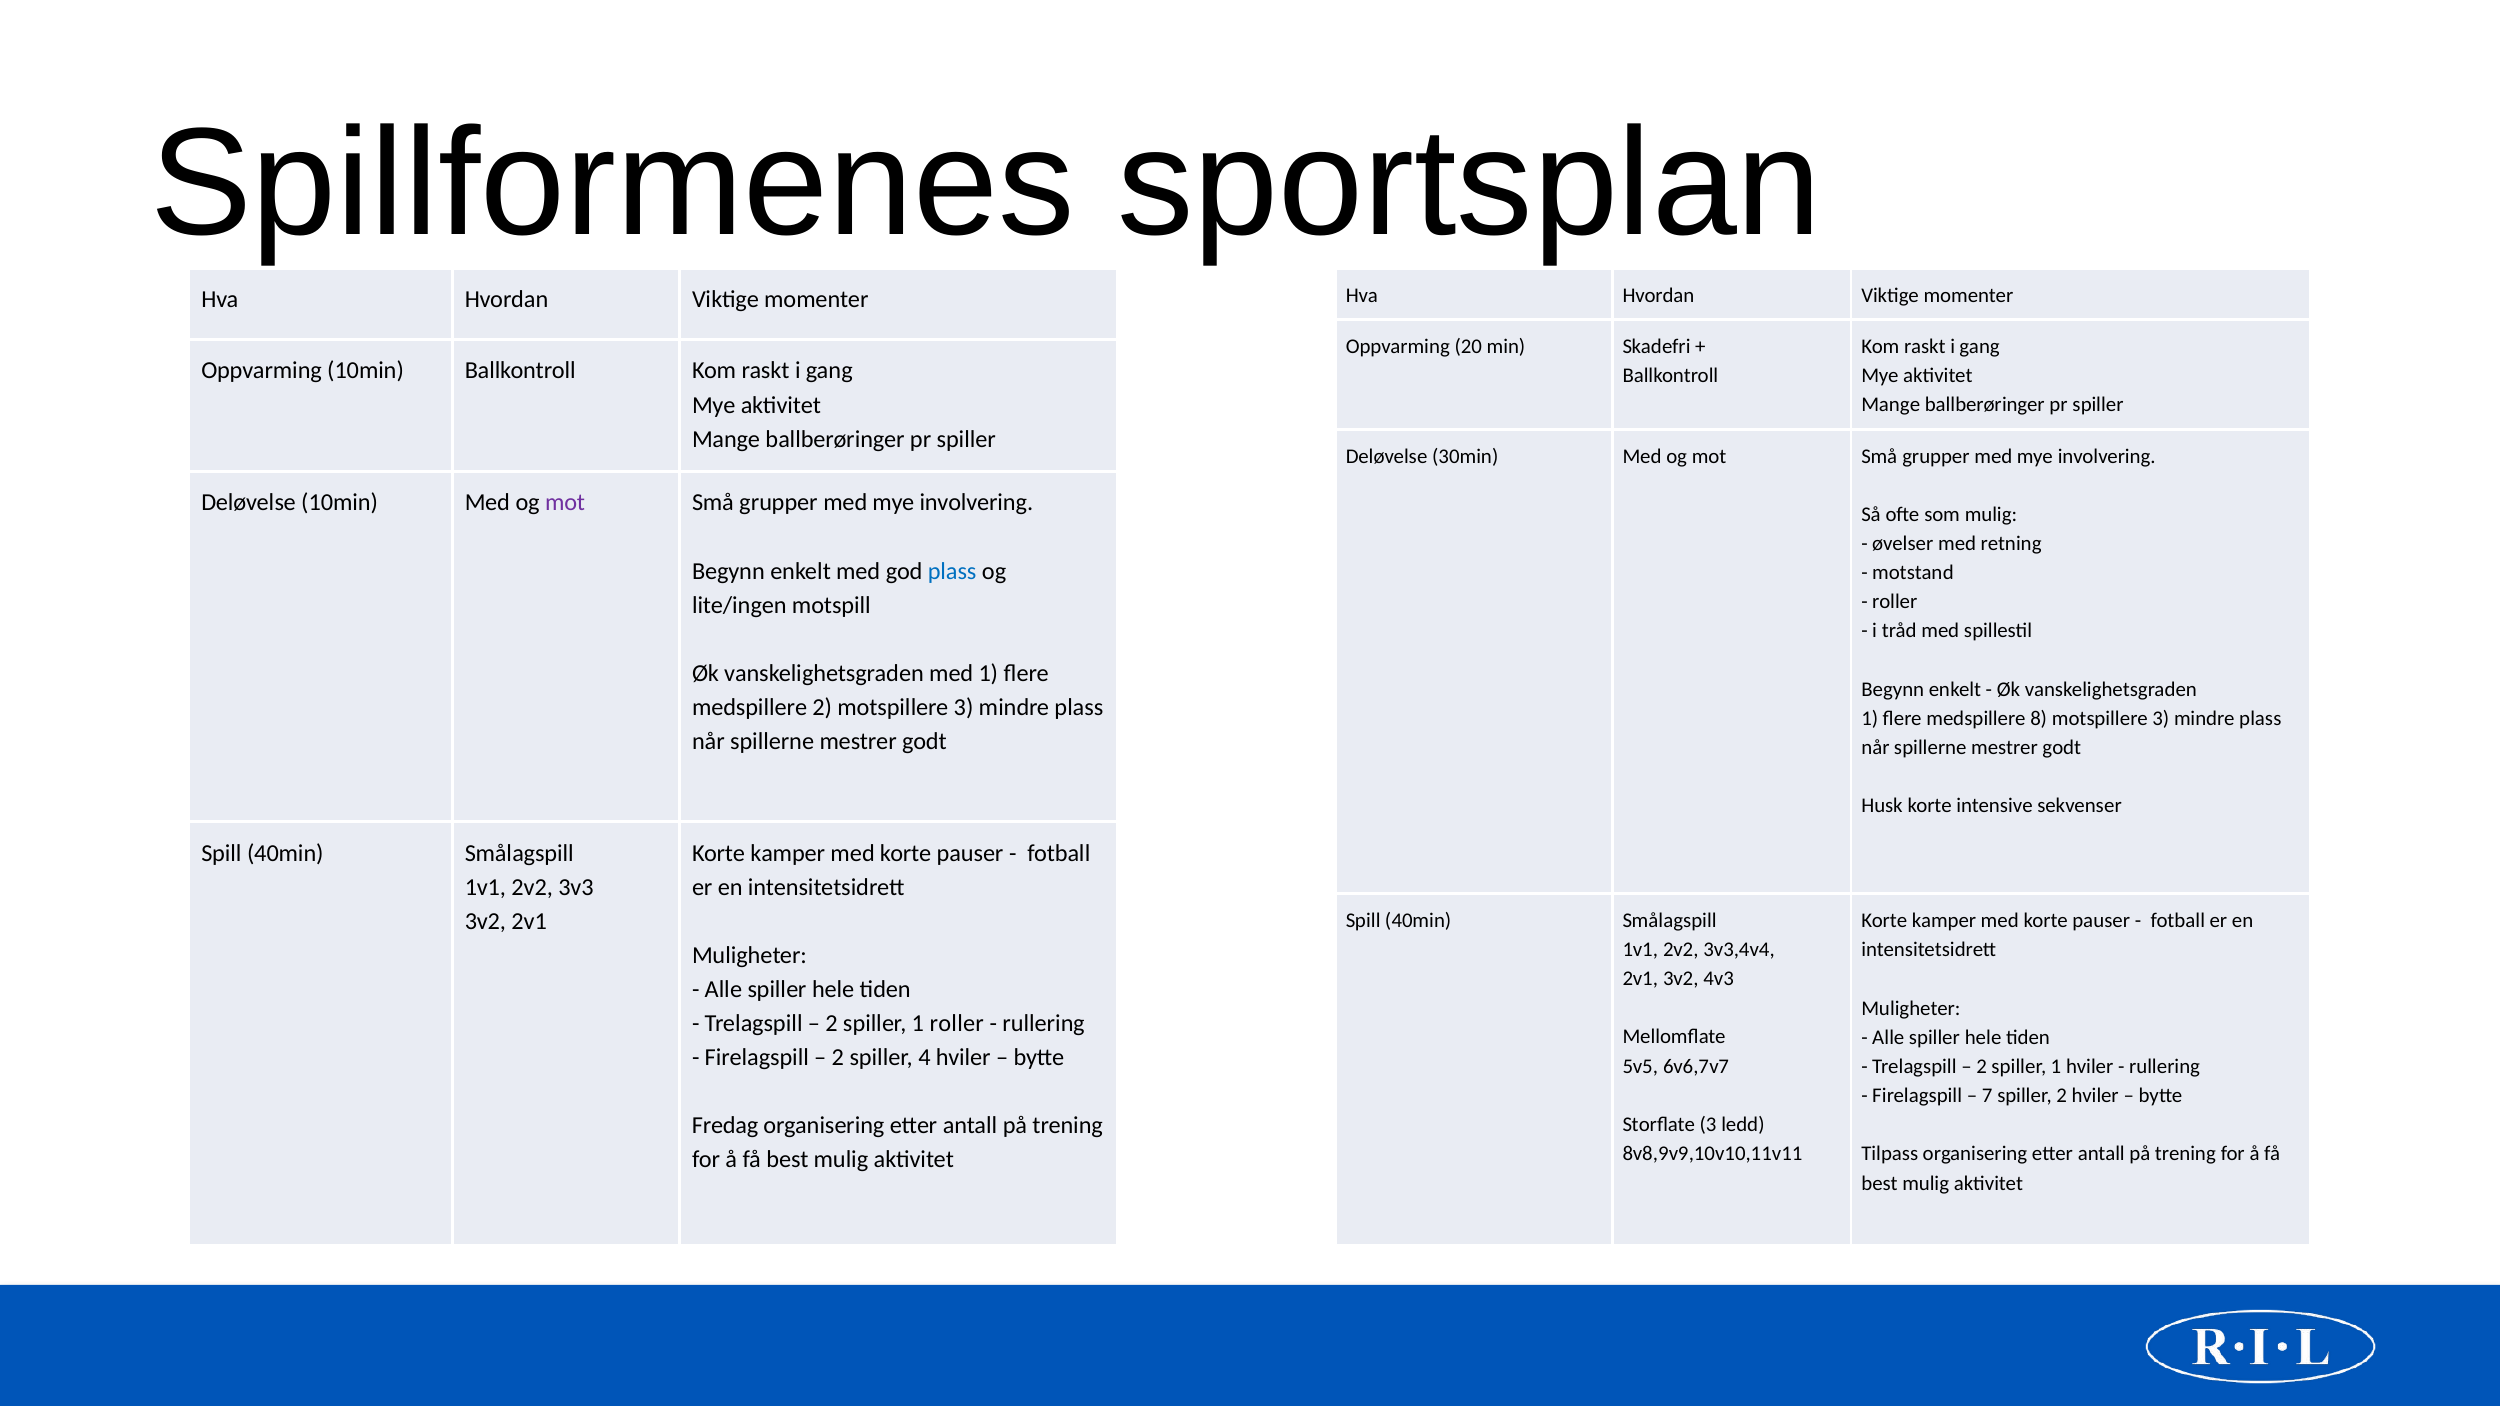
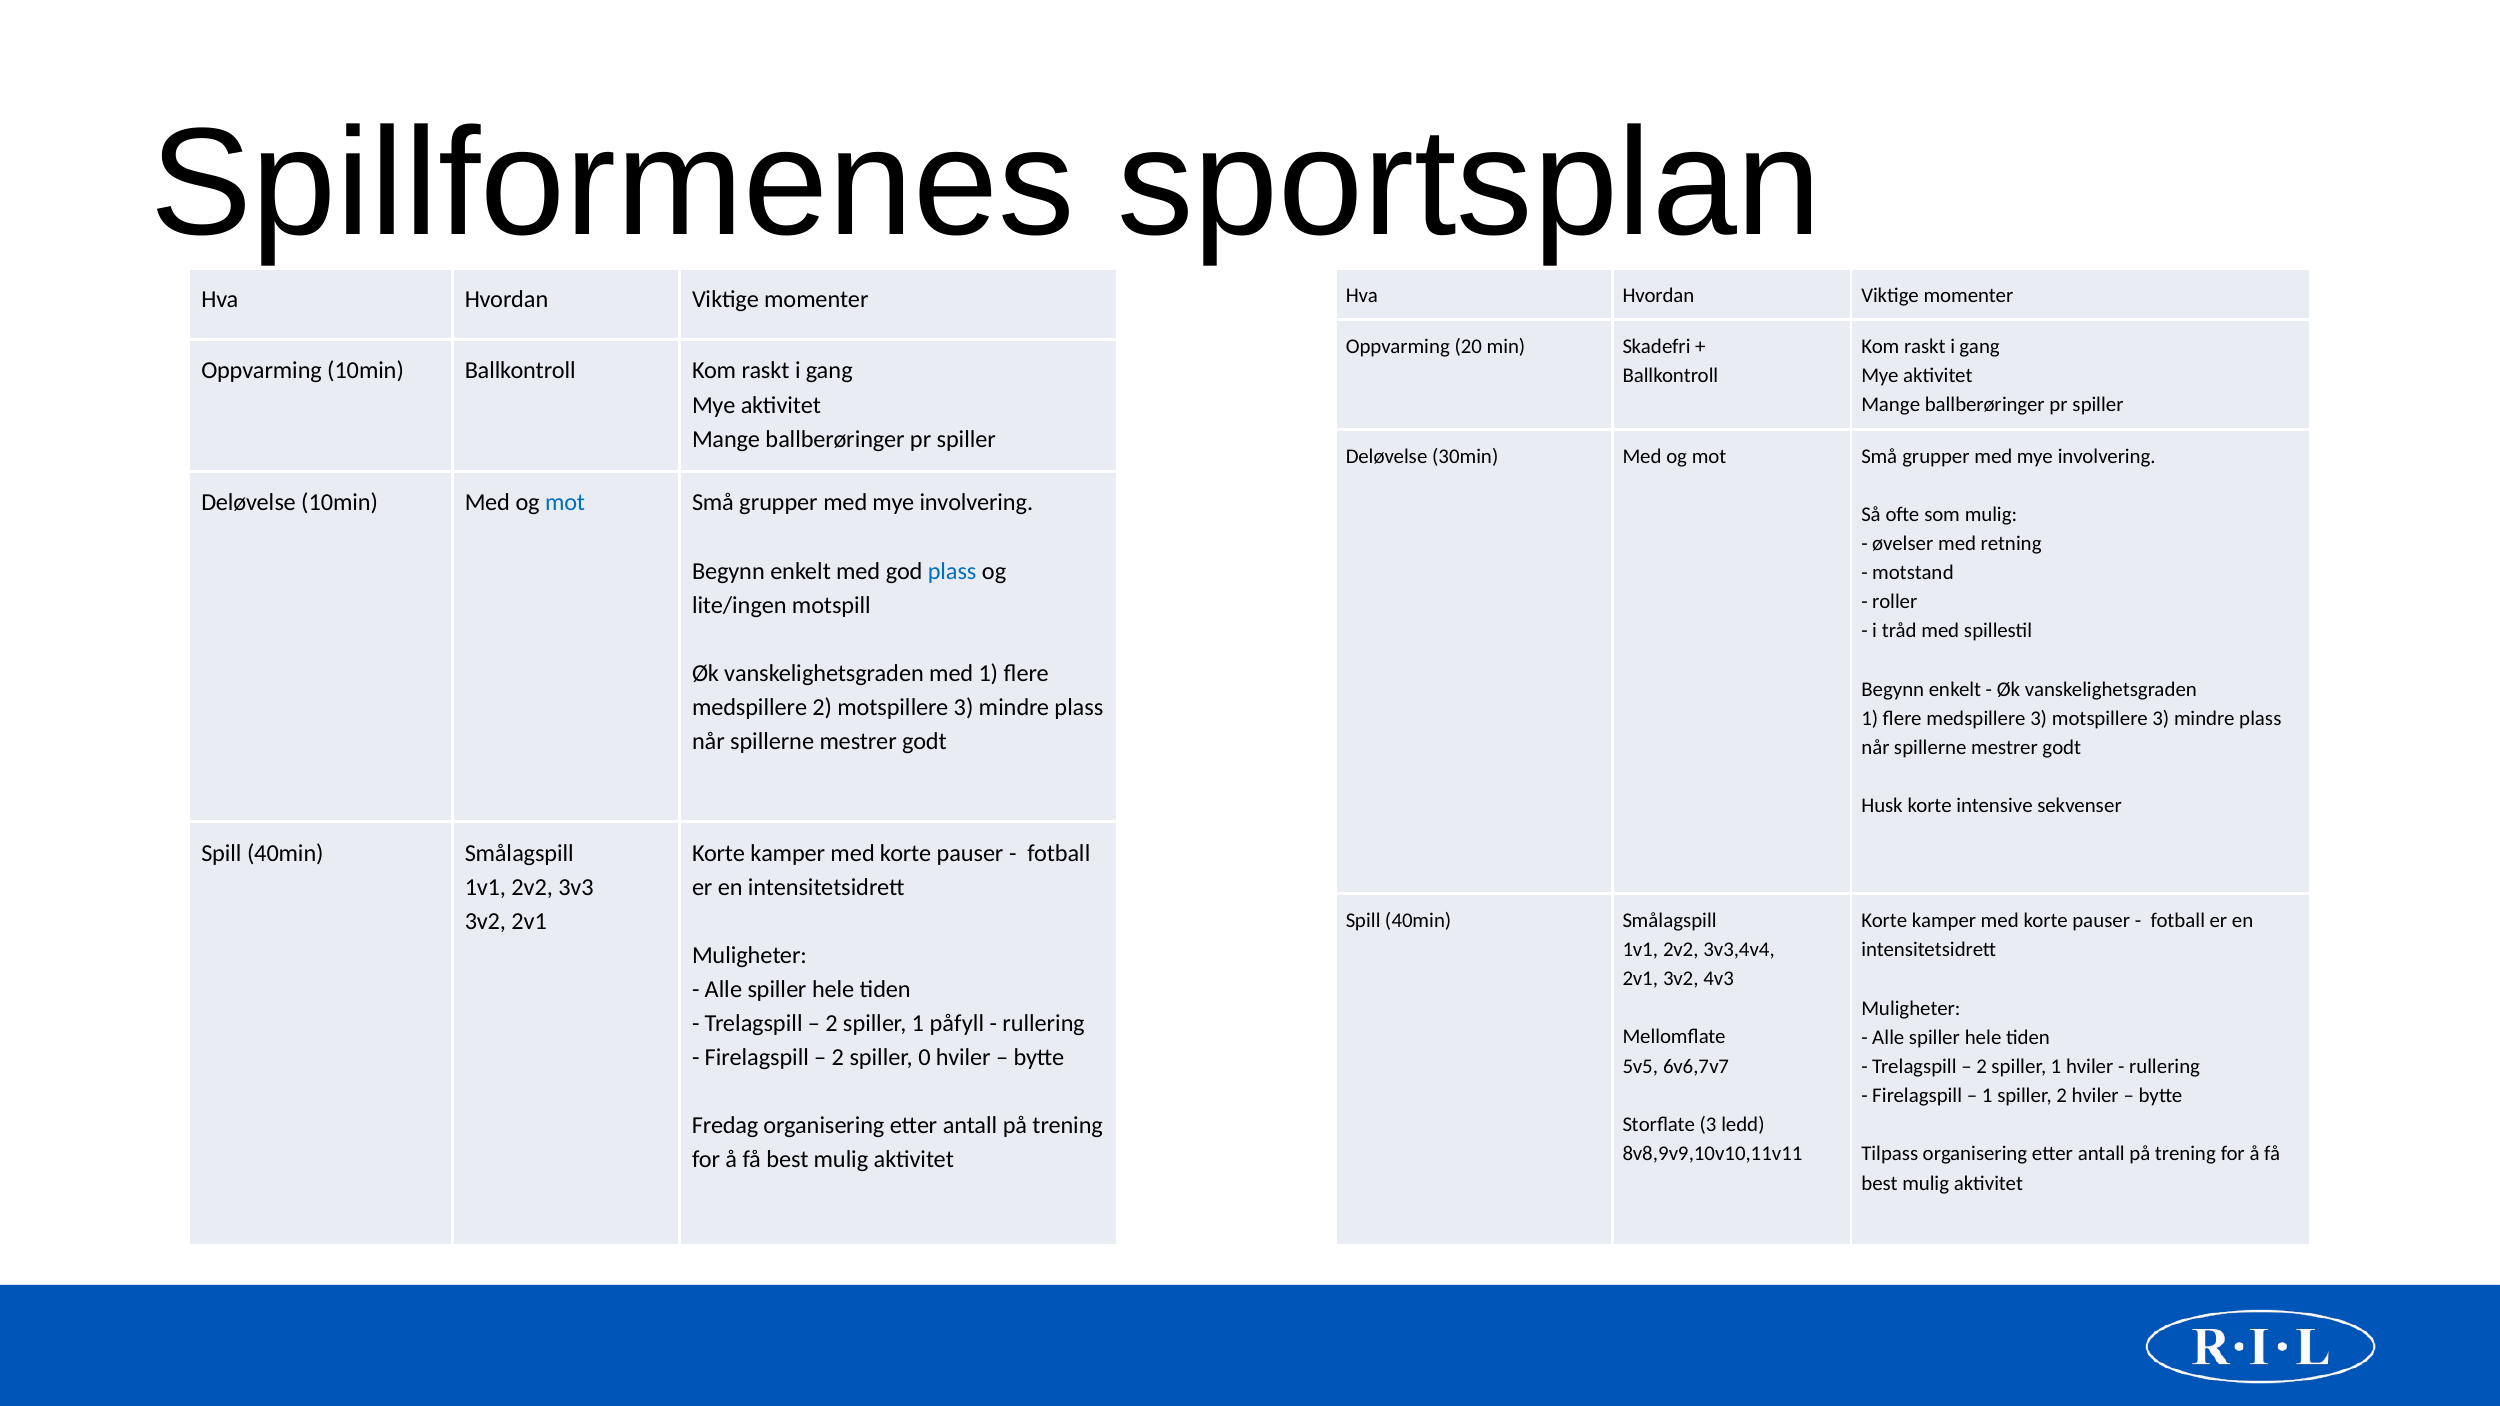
mot colour: purple -> blue (565, 503)
medspillere 8: 8 -> 3 (2039, 719)
1 roller: roller -> påfyll (957, 1024)
4: 4 -> 0 (925, 1058)
7: 7 -> 1 (1987, 1096)
